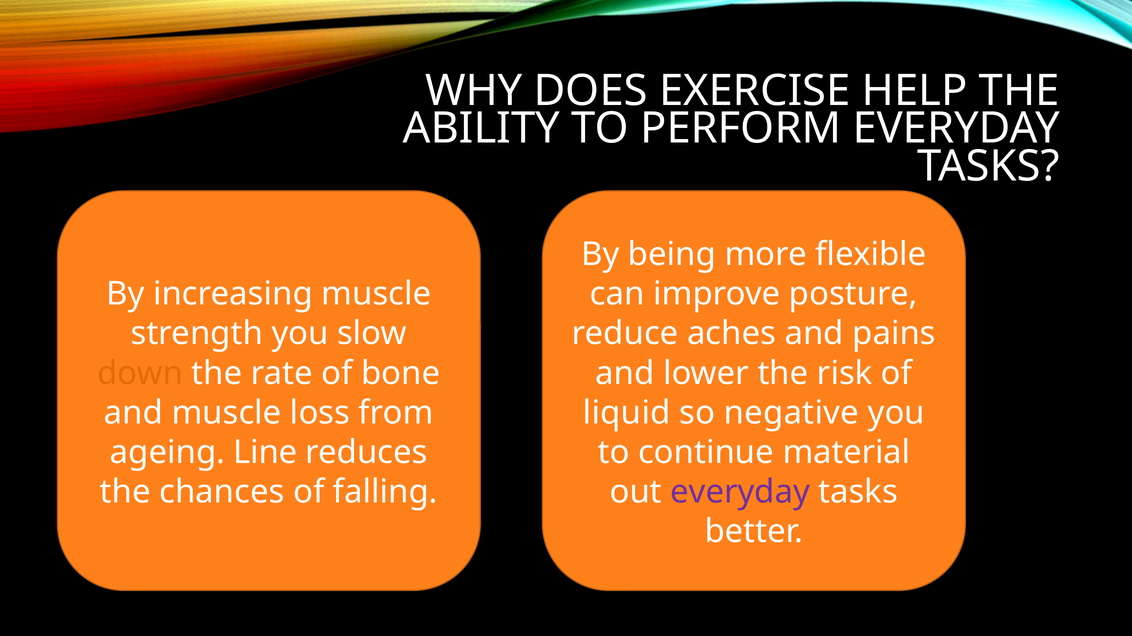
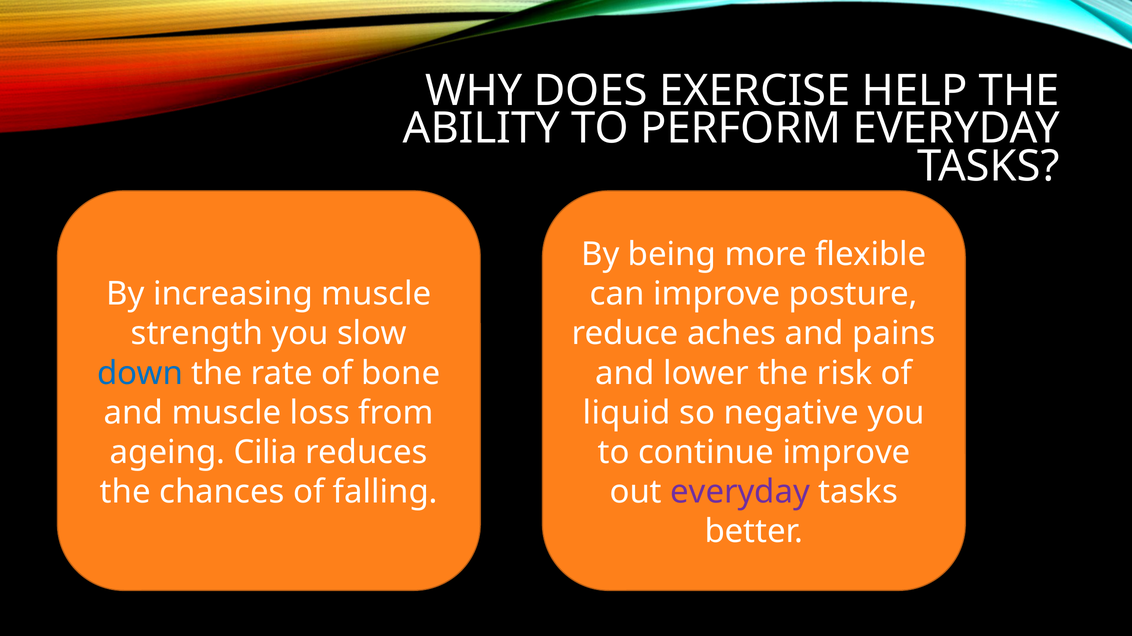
down colour: orange -> blue (140, 374)
Line: Line -> Cilia (265, 453)
continue material: material -> improve (846, 453)
